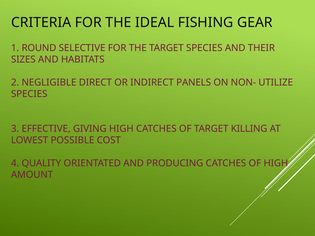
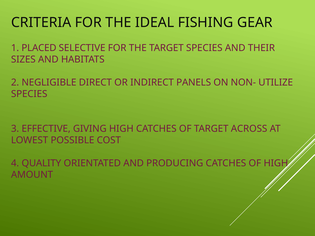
ROUND: ROUND -> PLACED (39, 48)
KILLING: KILLING -> ACROSS (249, 129)
